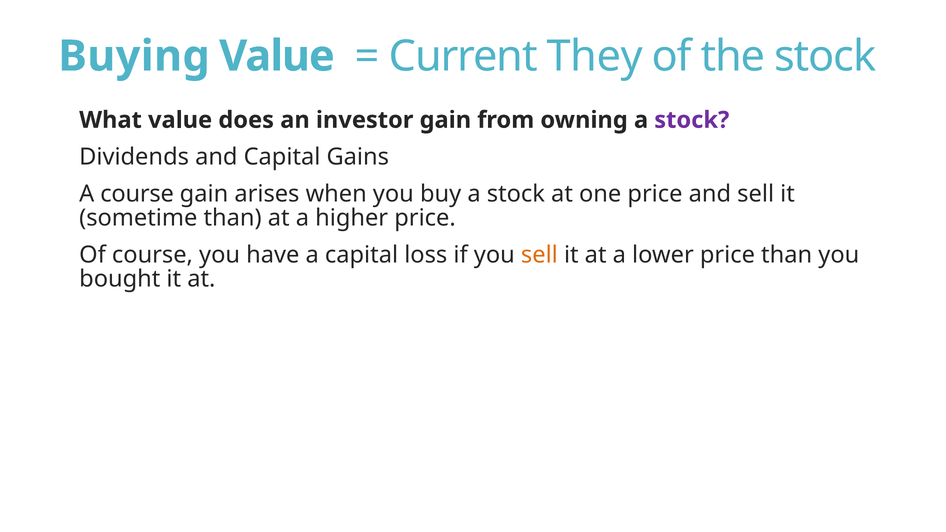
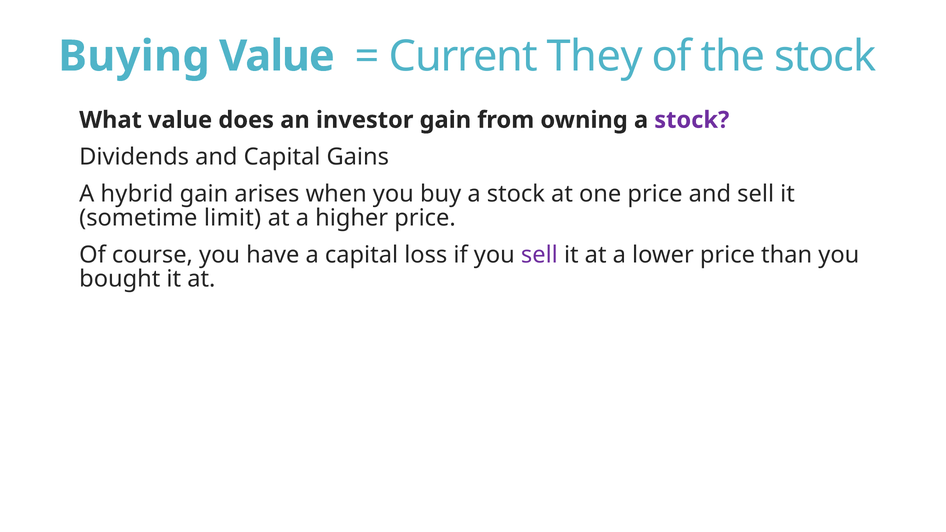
A course: course -> hybrid (137, 194)
sometime than: than -> limit (233, 218)
sell colour: orange -> purple (539, 255)
